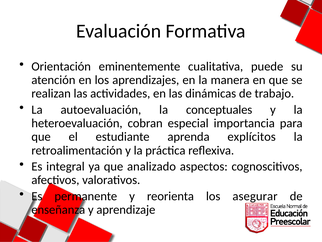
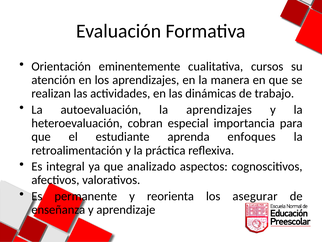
puede: puede -> cursos (267, 66)
la conceptuales: conceptuales -> aprendizajes (219, 110)
explícitos: explícitos -> enfoques (252, 137)
